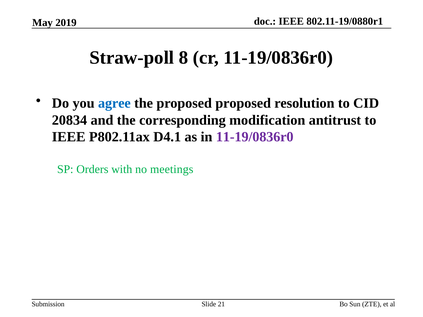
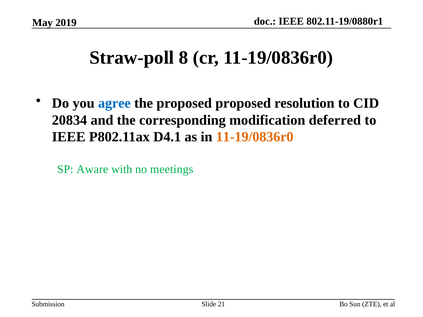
antitrust: antitrust -> deferred (335, 120)
11-19/0836r0 colour: purple -> orange (255, 137)
Orders: Orders -> Aware (92, 170)
